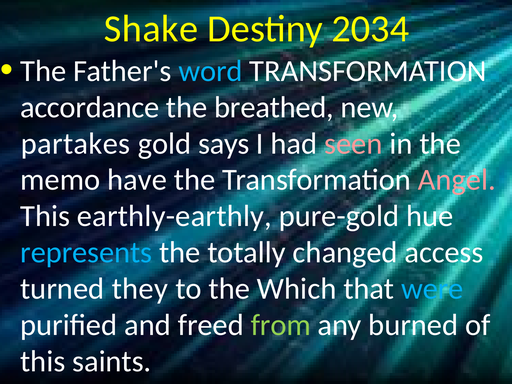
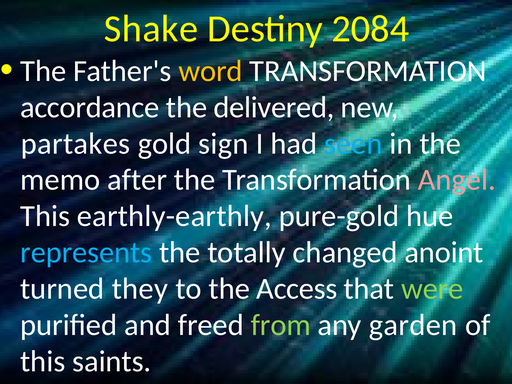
2034: 2034 -> 2084 (370, 29)
word colour: light blue -> yellow (210, 71)
breathed: breathed -> delivered (274, 107)
says: says -> sign (223, 144)
seen colour: pink -> light blue (353, 144)
have: have -> after (137, 180)
access: access -> anoint (444, 253)
Which: Which -> Access (297, 289)
were colour: light blue -> light green (432, 289)
burned: burned -> garden (413, 325)
